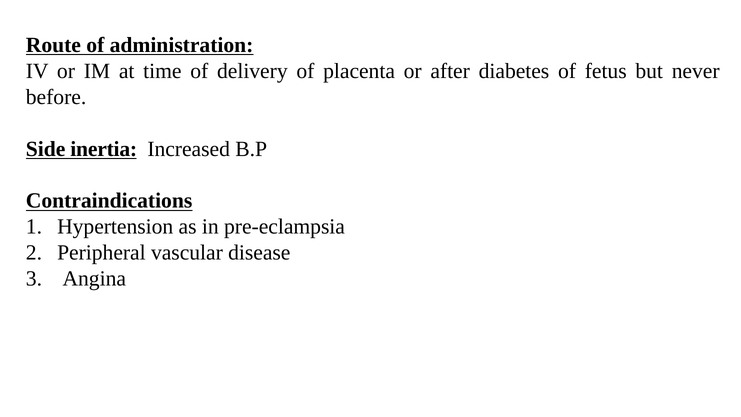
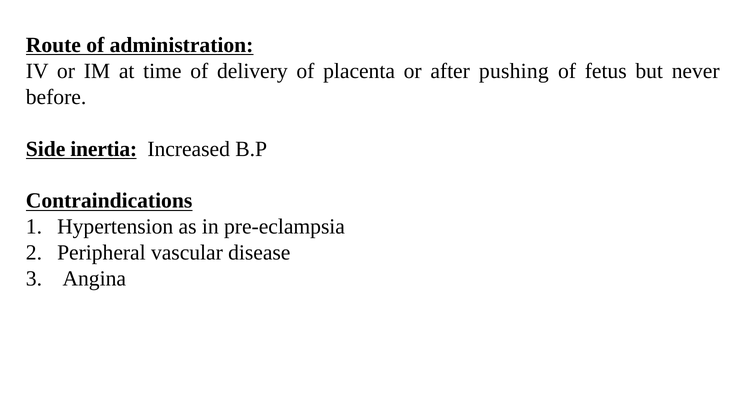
diabetes: diabetes -> pushing (514, 71)
